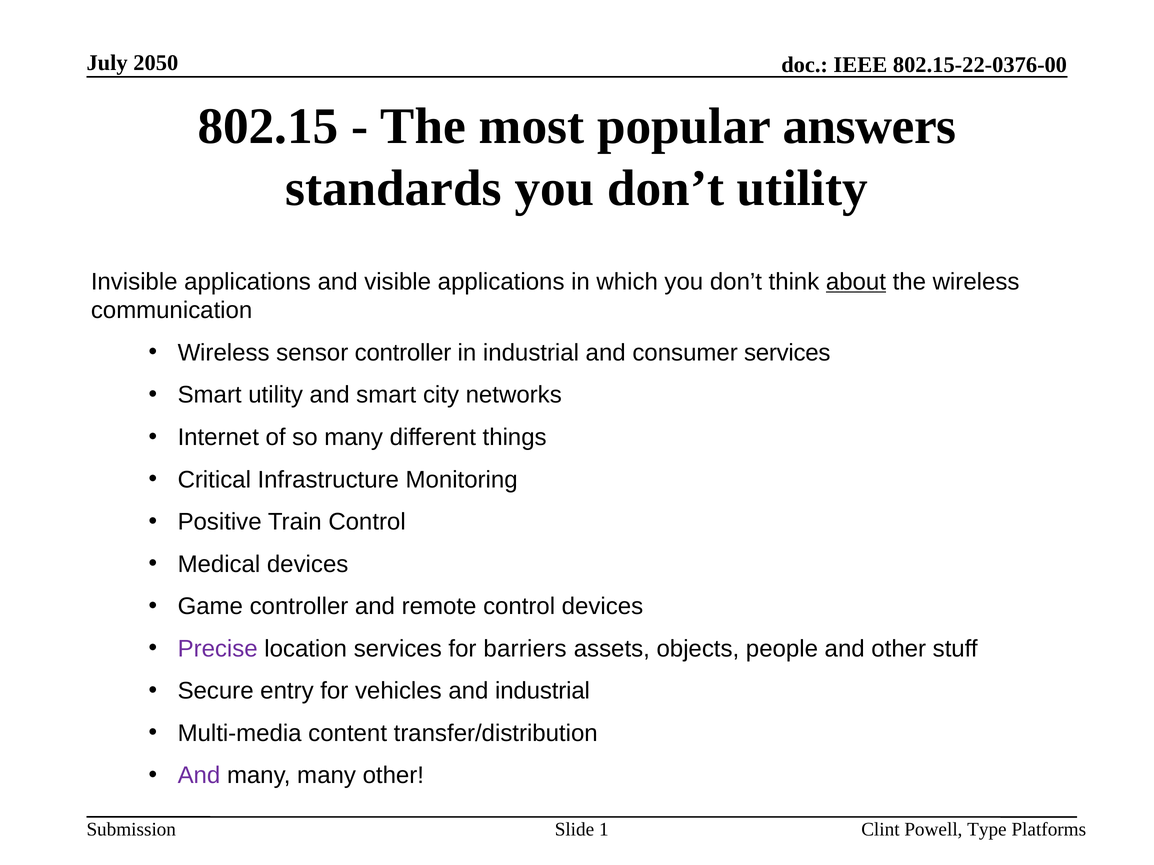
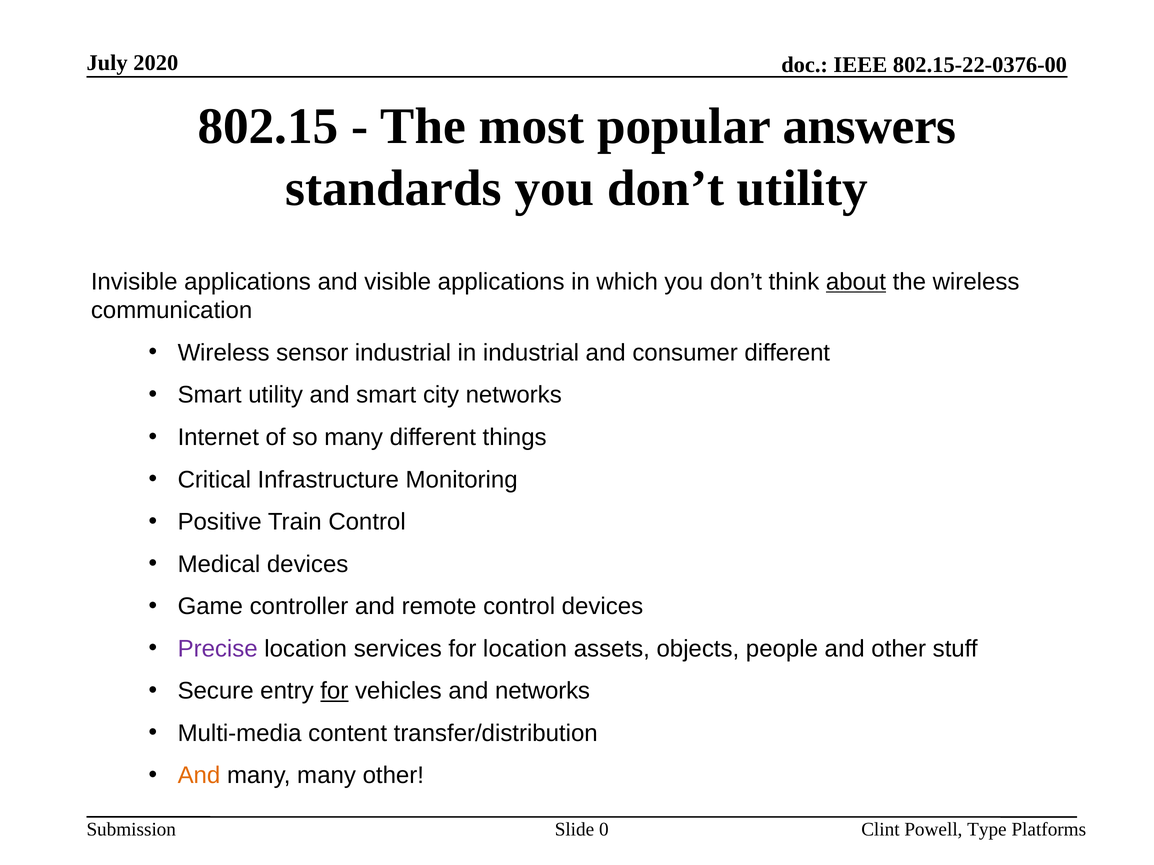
2050: 2050 -> 2020 (156, 63)
sensor controller: controller -> industrial (403, 353)
consumer services: services -> different (787, 353)
for barriers: barriers -> location (525, 649)
for underline: none -> present (334, 691)
and industrial: industrial -> networks (543, 691)
And colour: purple -> orange (199, 776)
1: 1 -> 0 (604, 830)
